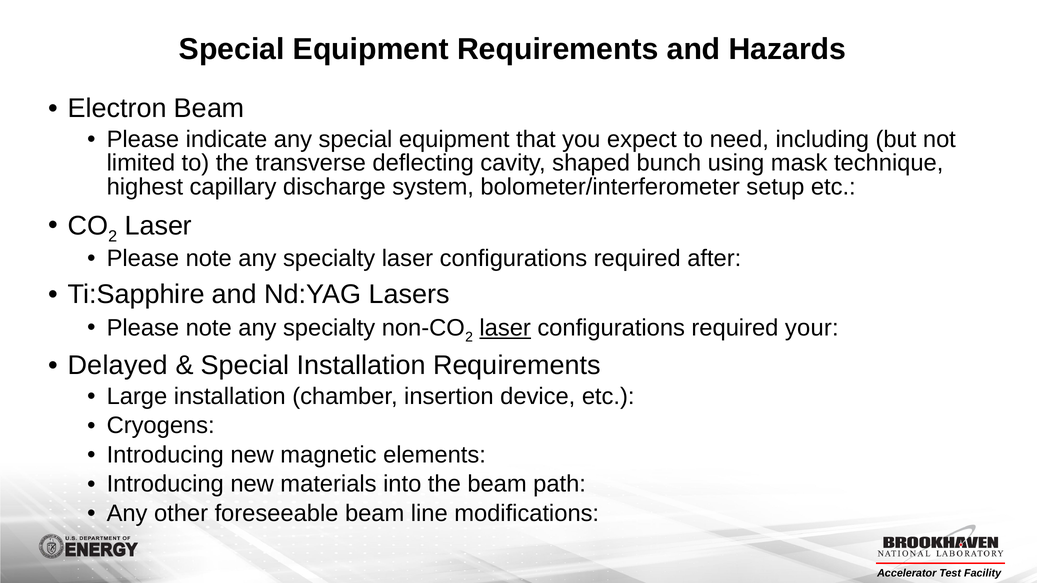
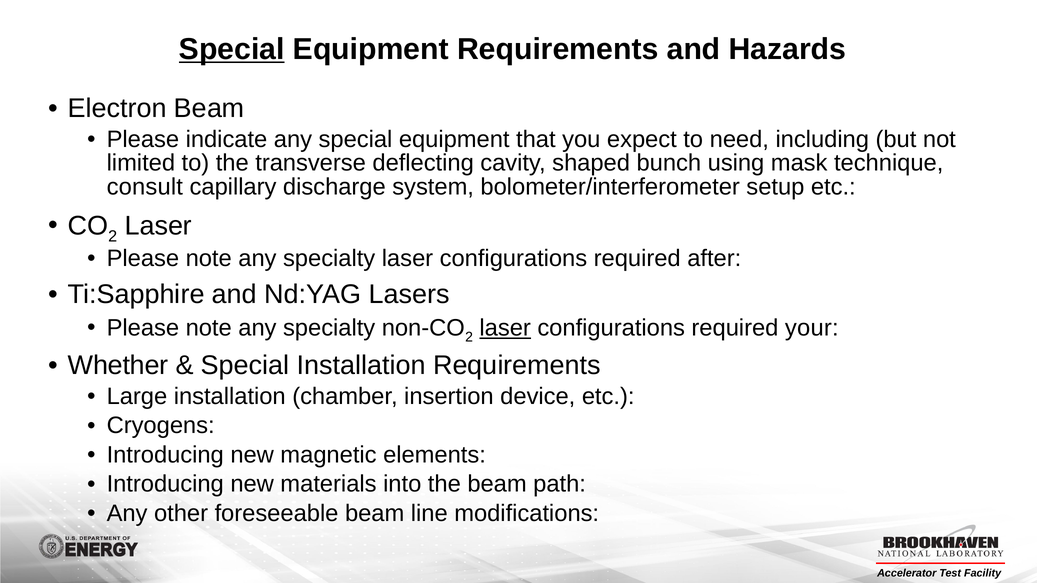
Special underline: none -> present (232, 49)
highest: highest -> consult (145, 187)
Delayed: Delayed -> Whether (118, 365)
